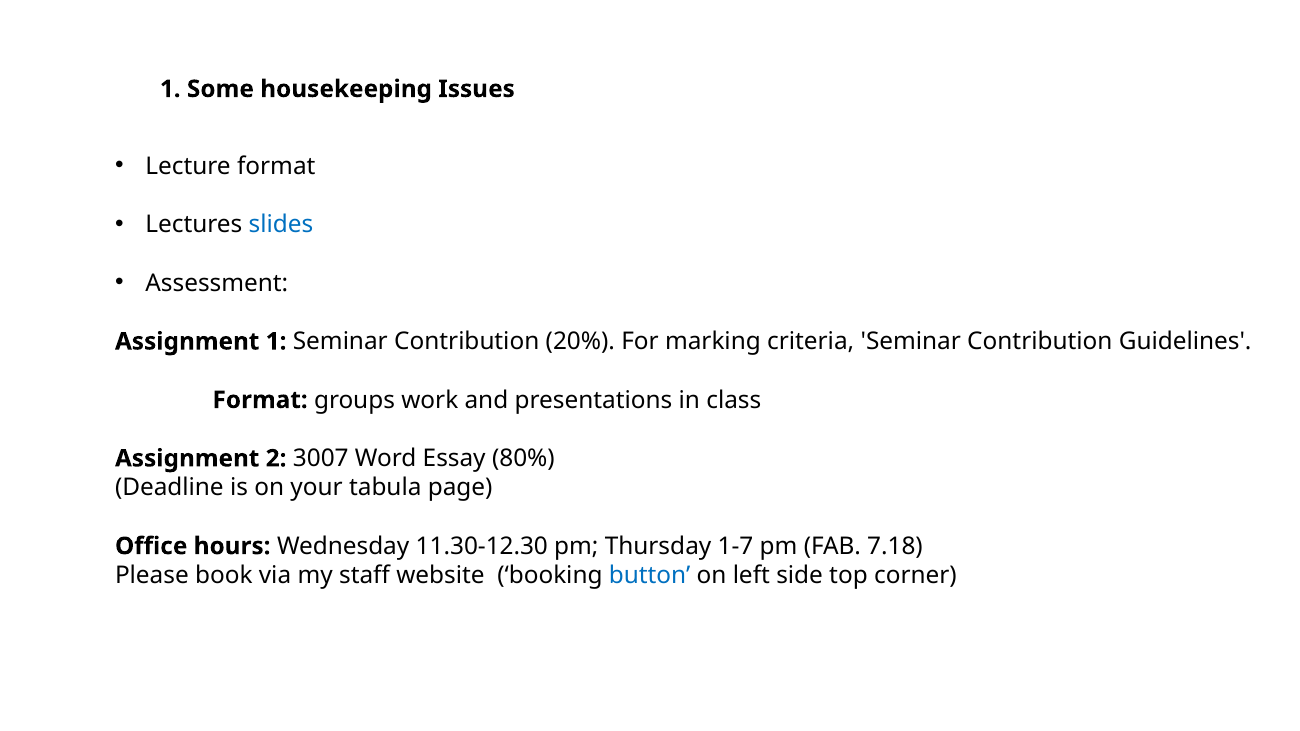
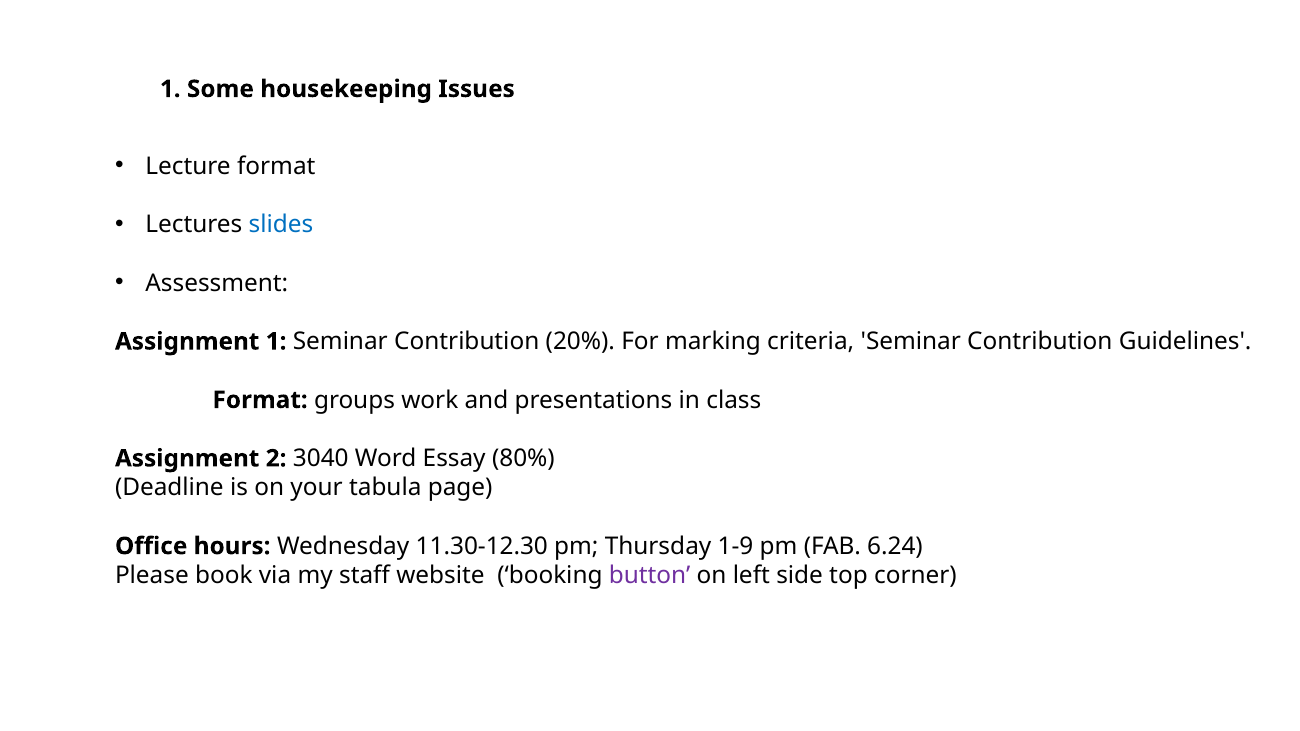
3007: 3007 -> 3040 (321, 459)
1-7: 1-7 -> 1-9 (735, 546)
7.18: 7.18 -> 6.24 (895, 546)
button colour: blue -> purple (650, 576)
